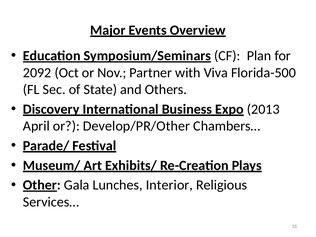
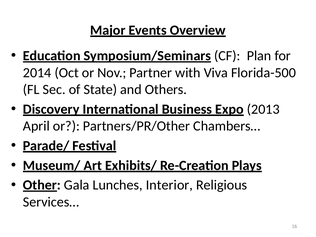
2092: 2092 -> 2014 (37, 73)
Develop/PR/Other: Develop/PR/Other -> Partners/PR/Other (137, 126)
